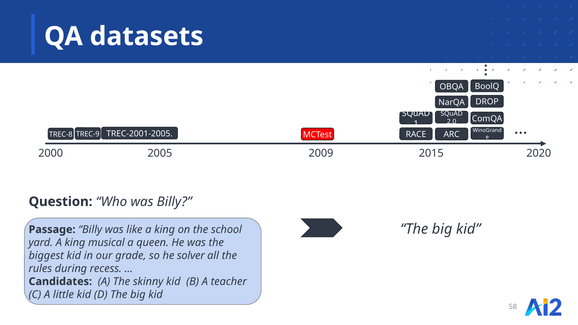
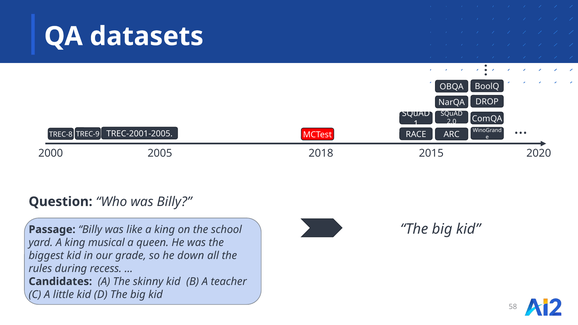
2009: 2009 -> 2018 (321, 153)
solver: solver -> down (191, 256)
